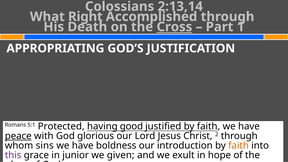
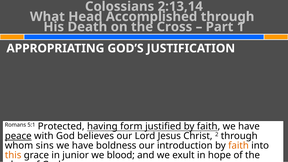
Right: Right -> Head (85, 17)
Cross underline: present -> none (174, 27)
good: good -> form (131, 126)
glorious: glorious -> believes (96, 136)
this colour: purple -> orange (13, 155)
given: given -> blood (121, 155)
